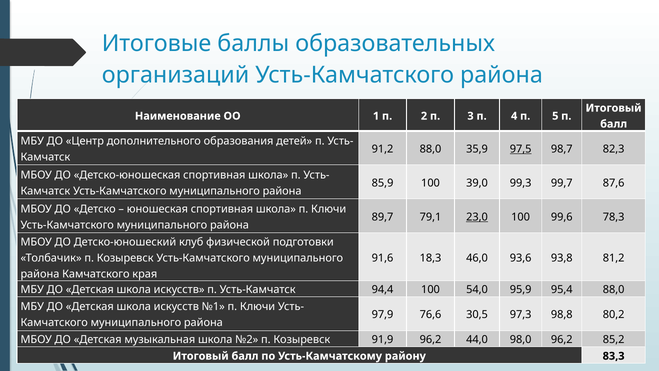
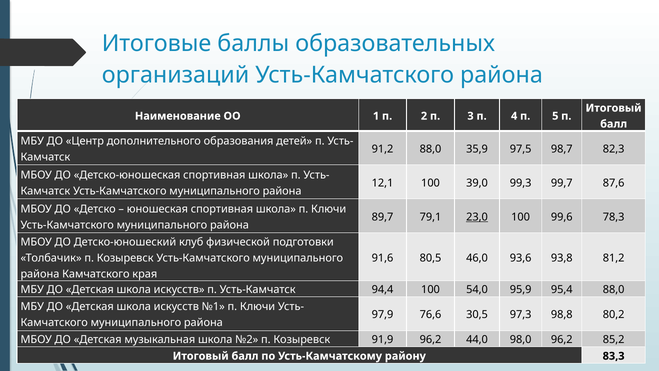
97,5 underline: present -> none (521, 149)
85,9: 85,9 -> 12,1 (383, 183)
18,3: 18,3 -> 80,5 (431, 258)
